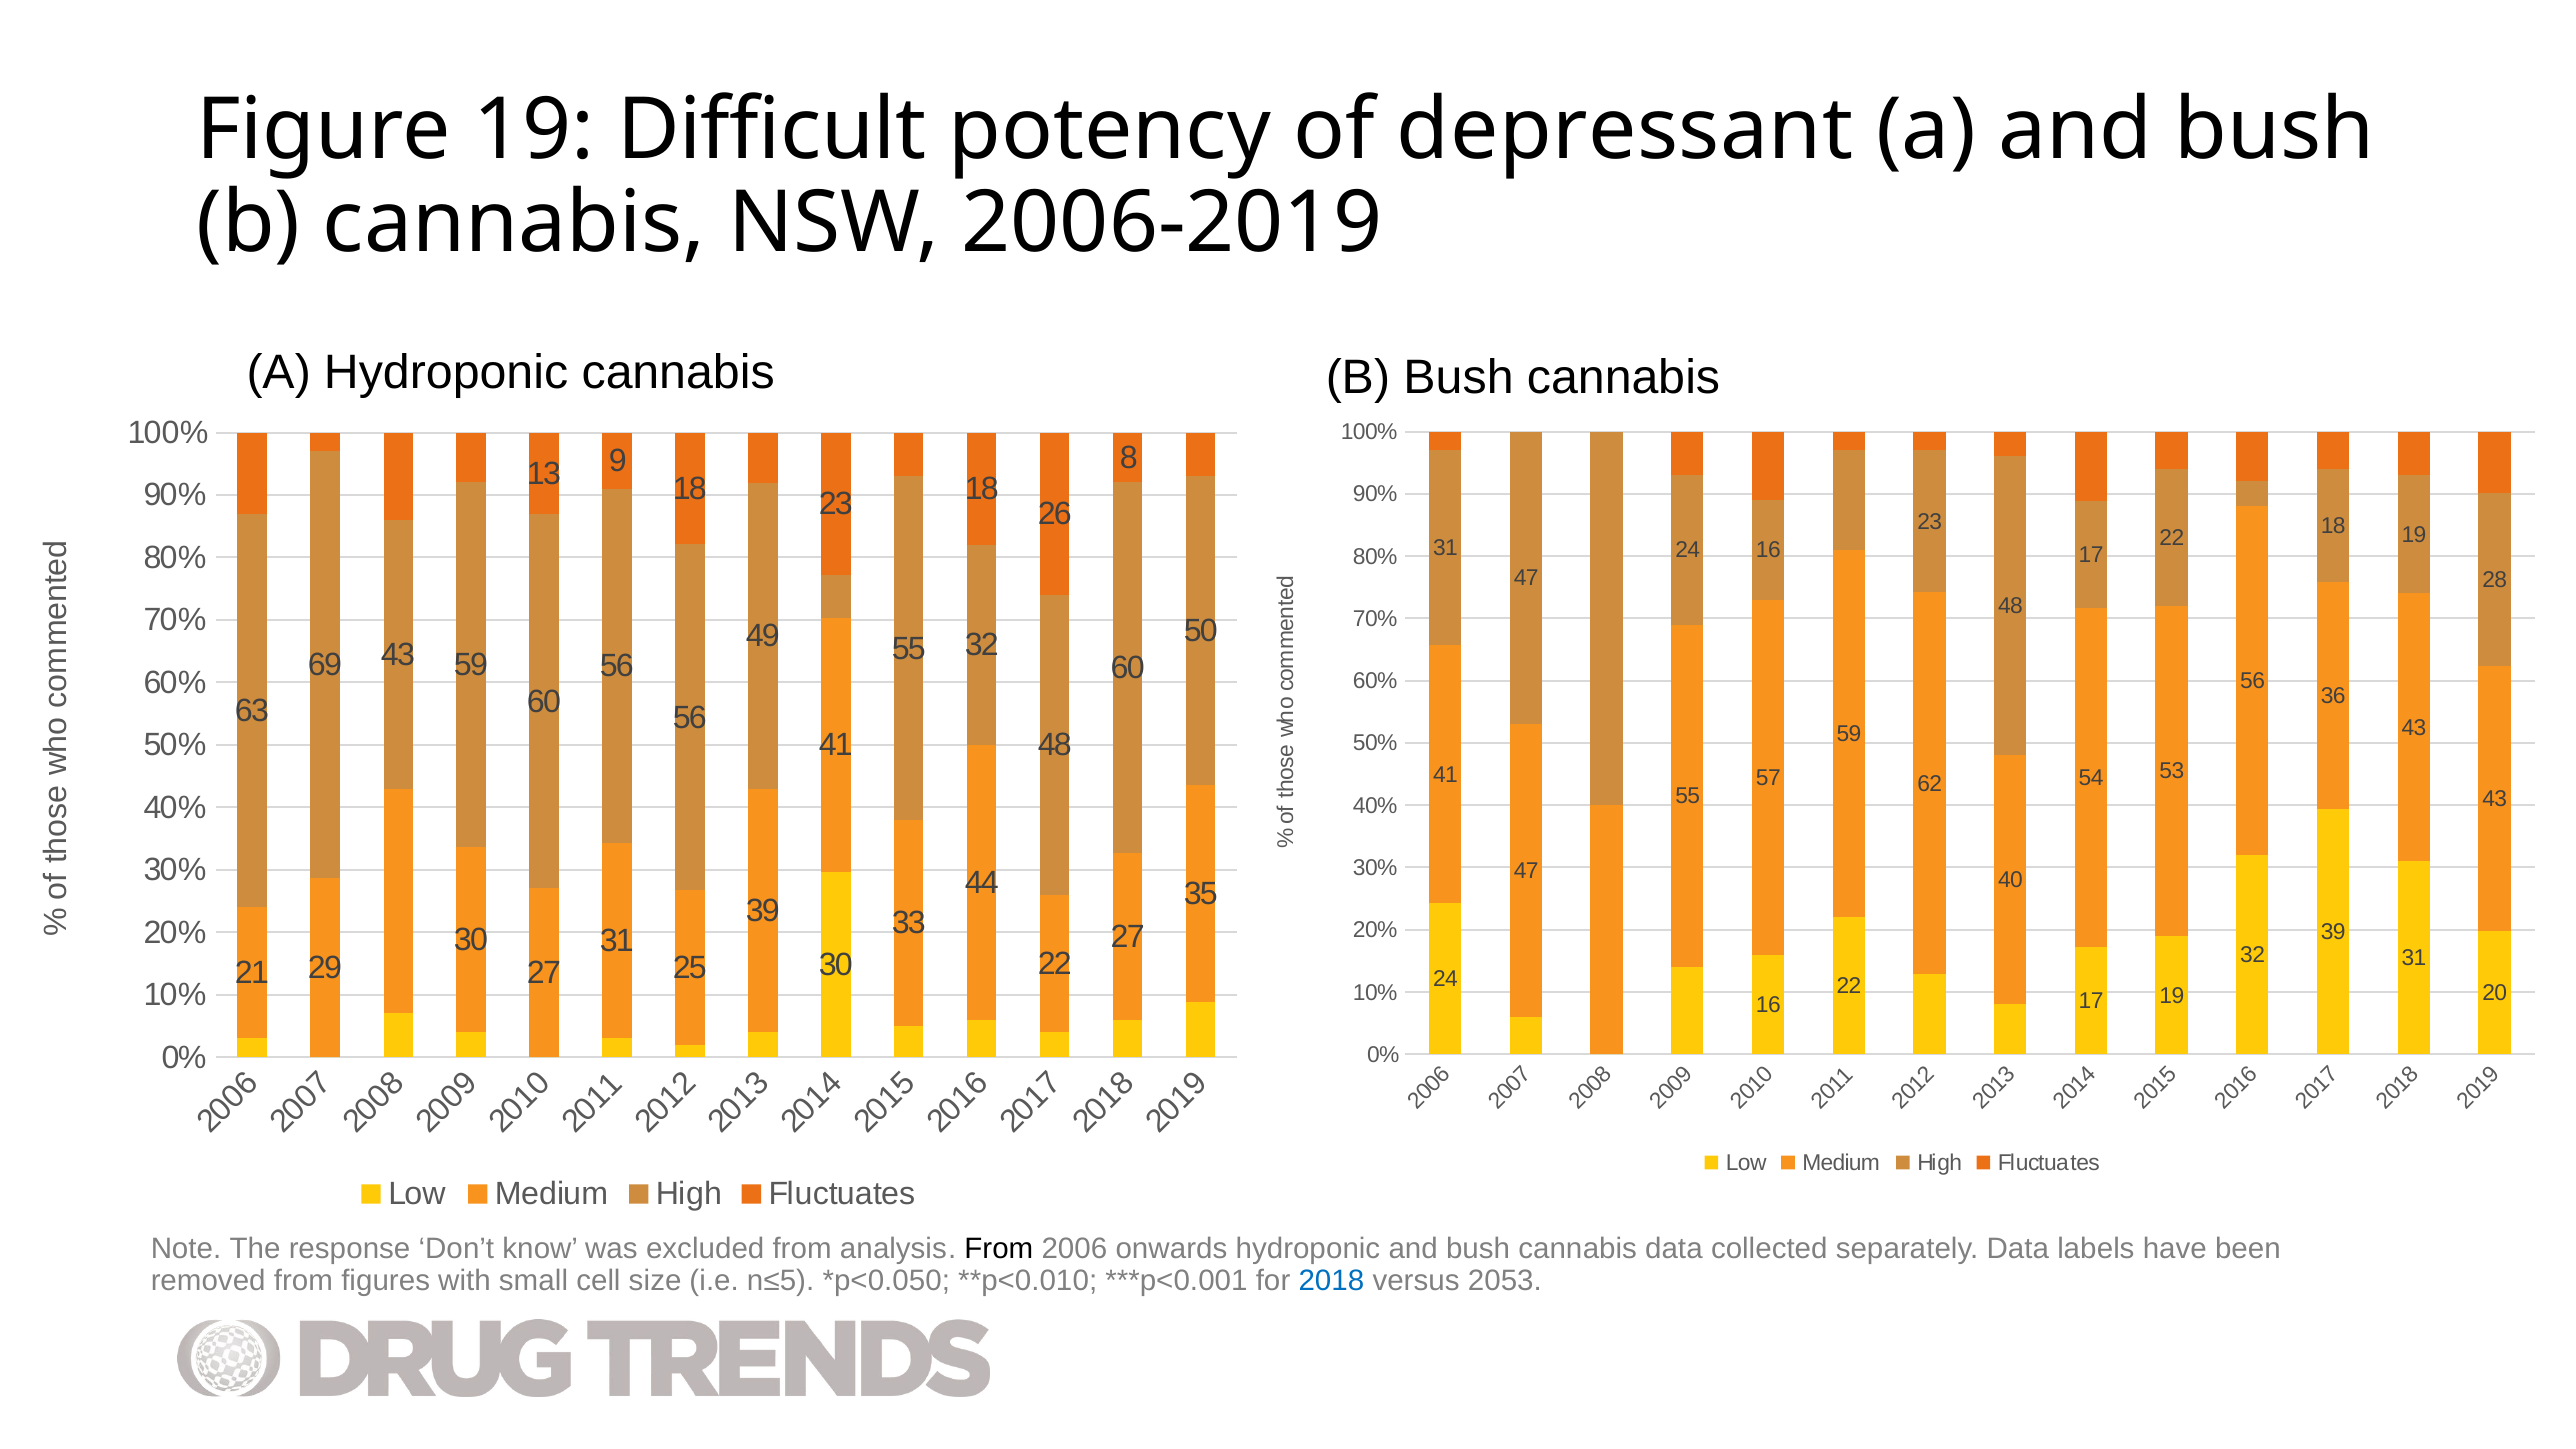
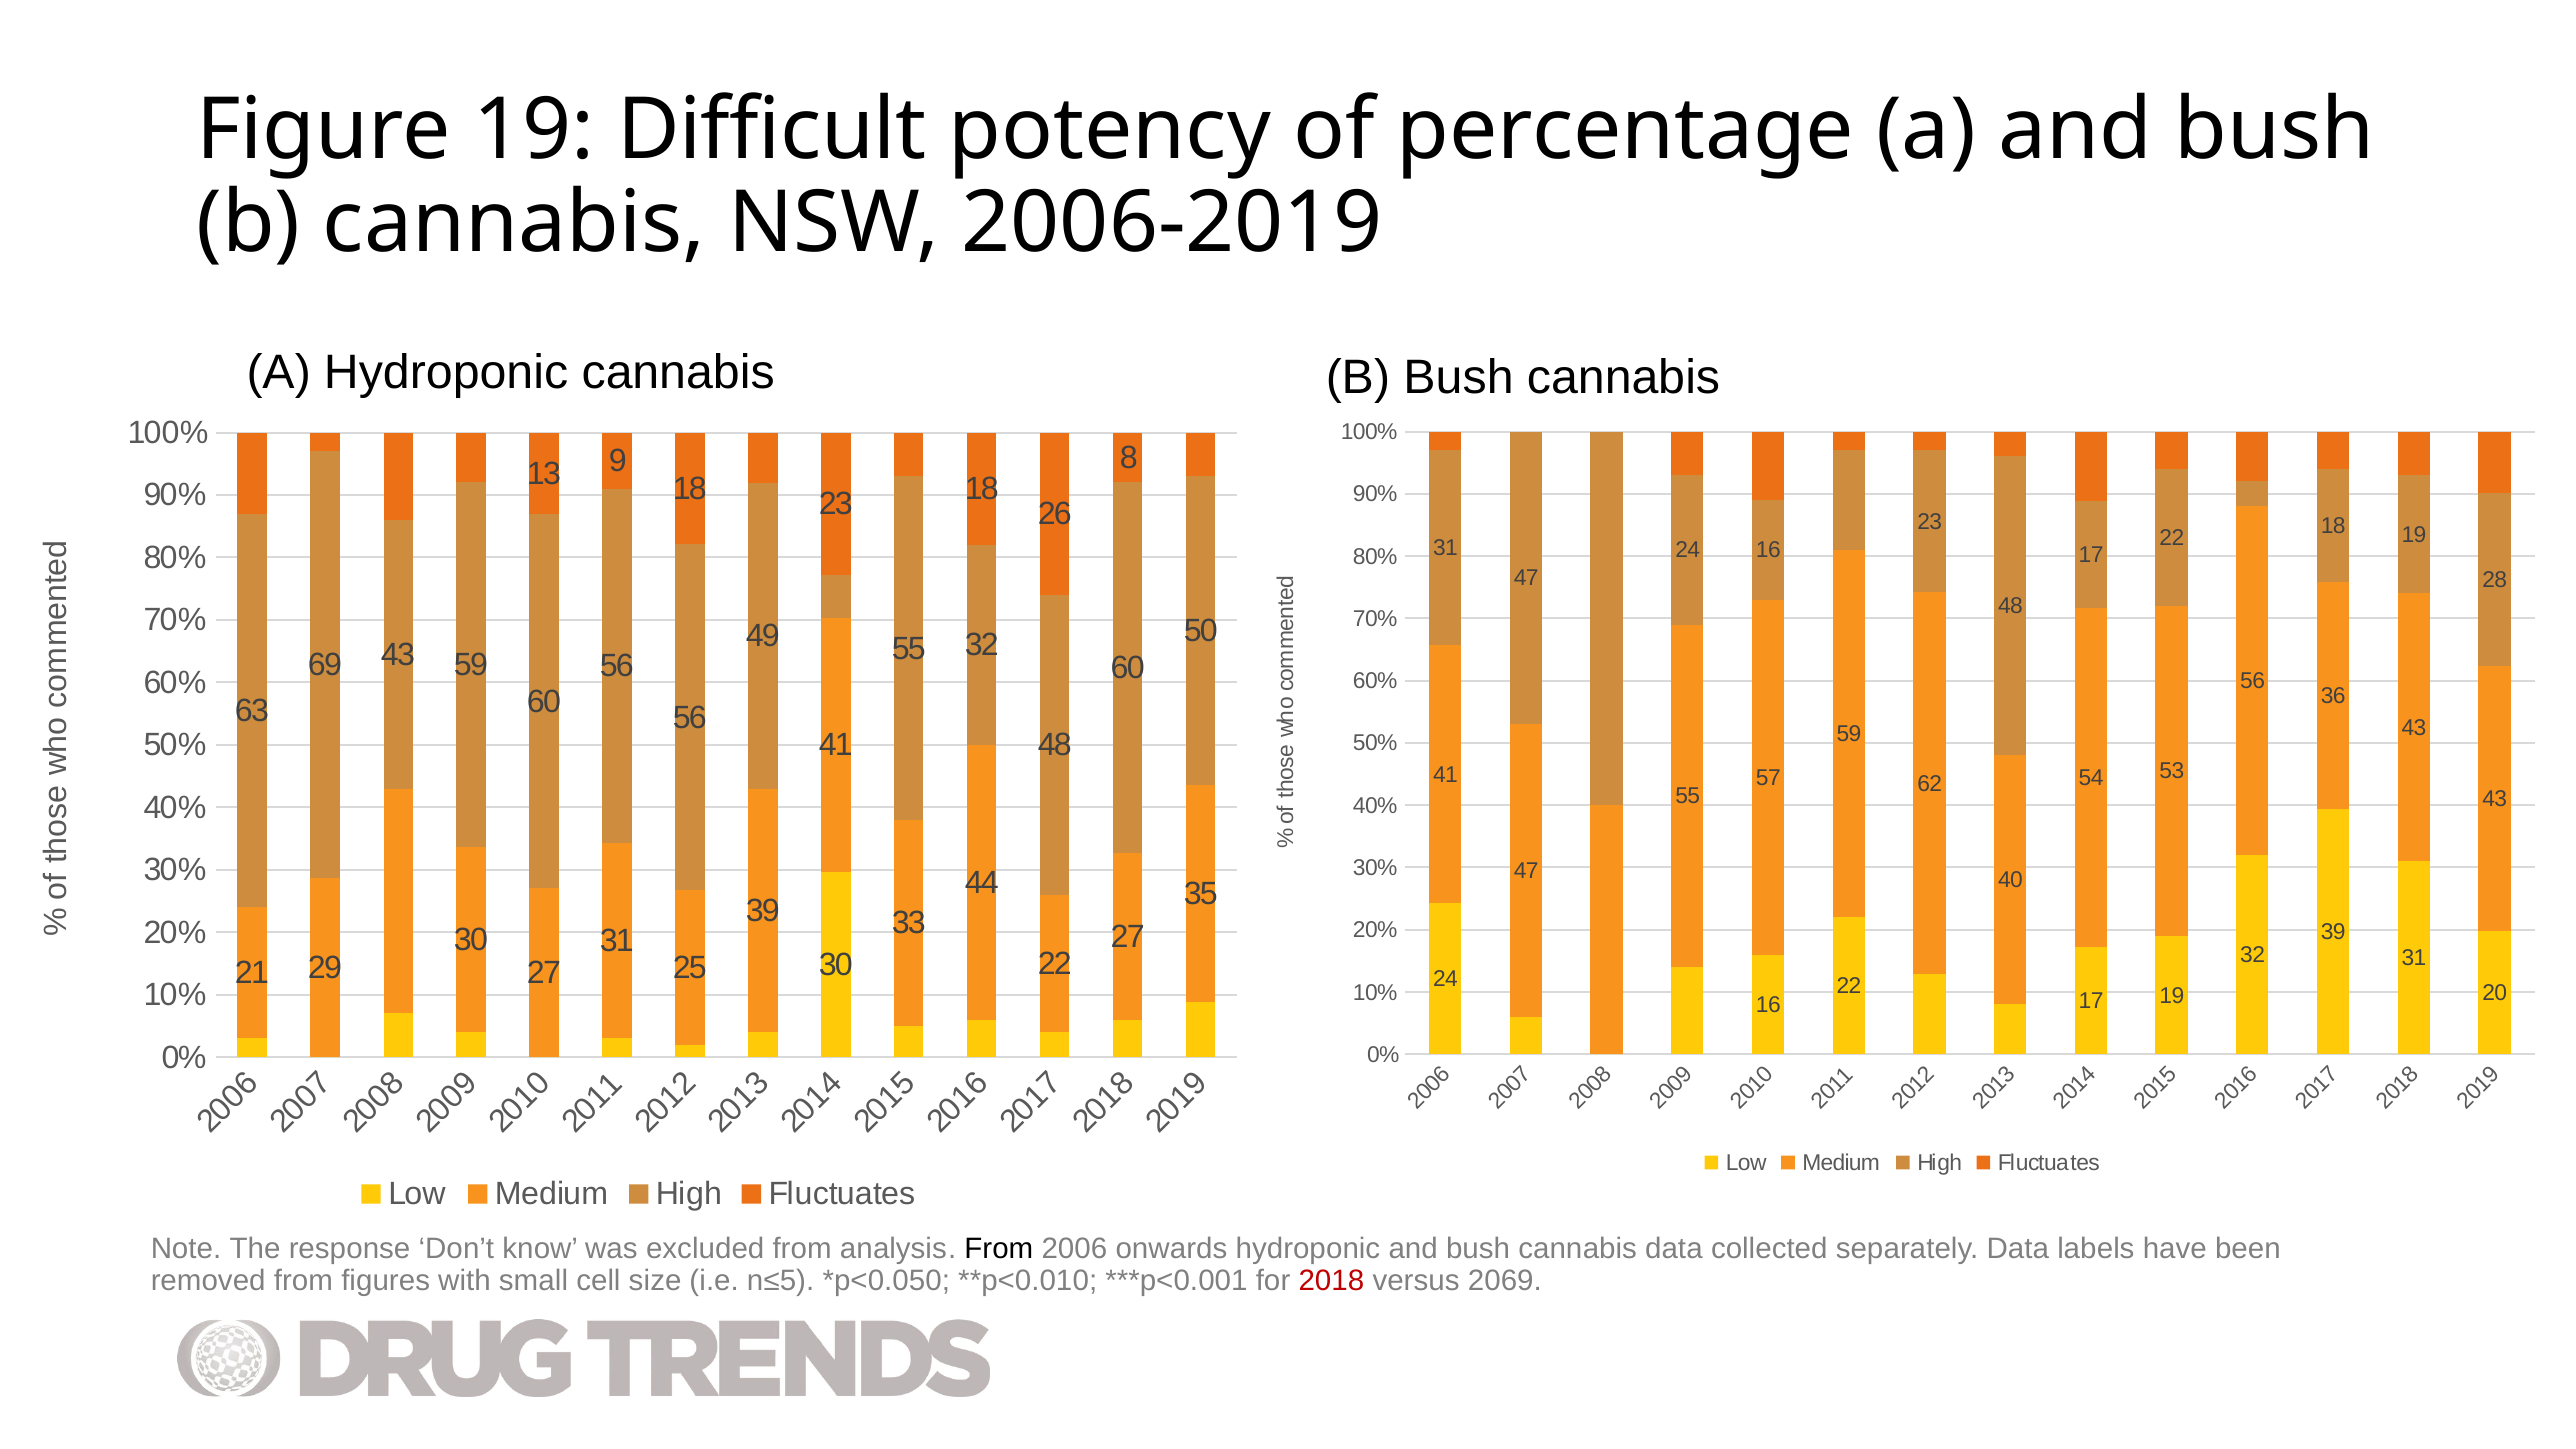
depressant: depressant -> percentage (1626, 130)
2018 colour: blue -> red (1331, 1281)
2053: 2053 -> 2069 (1505, 1281)
